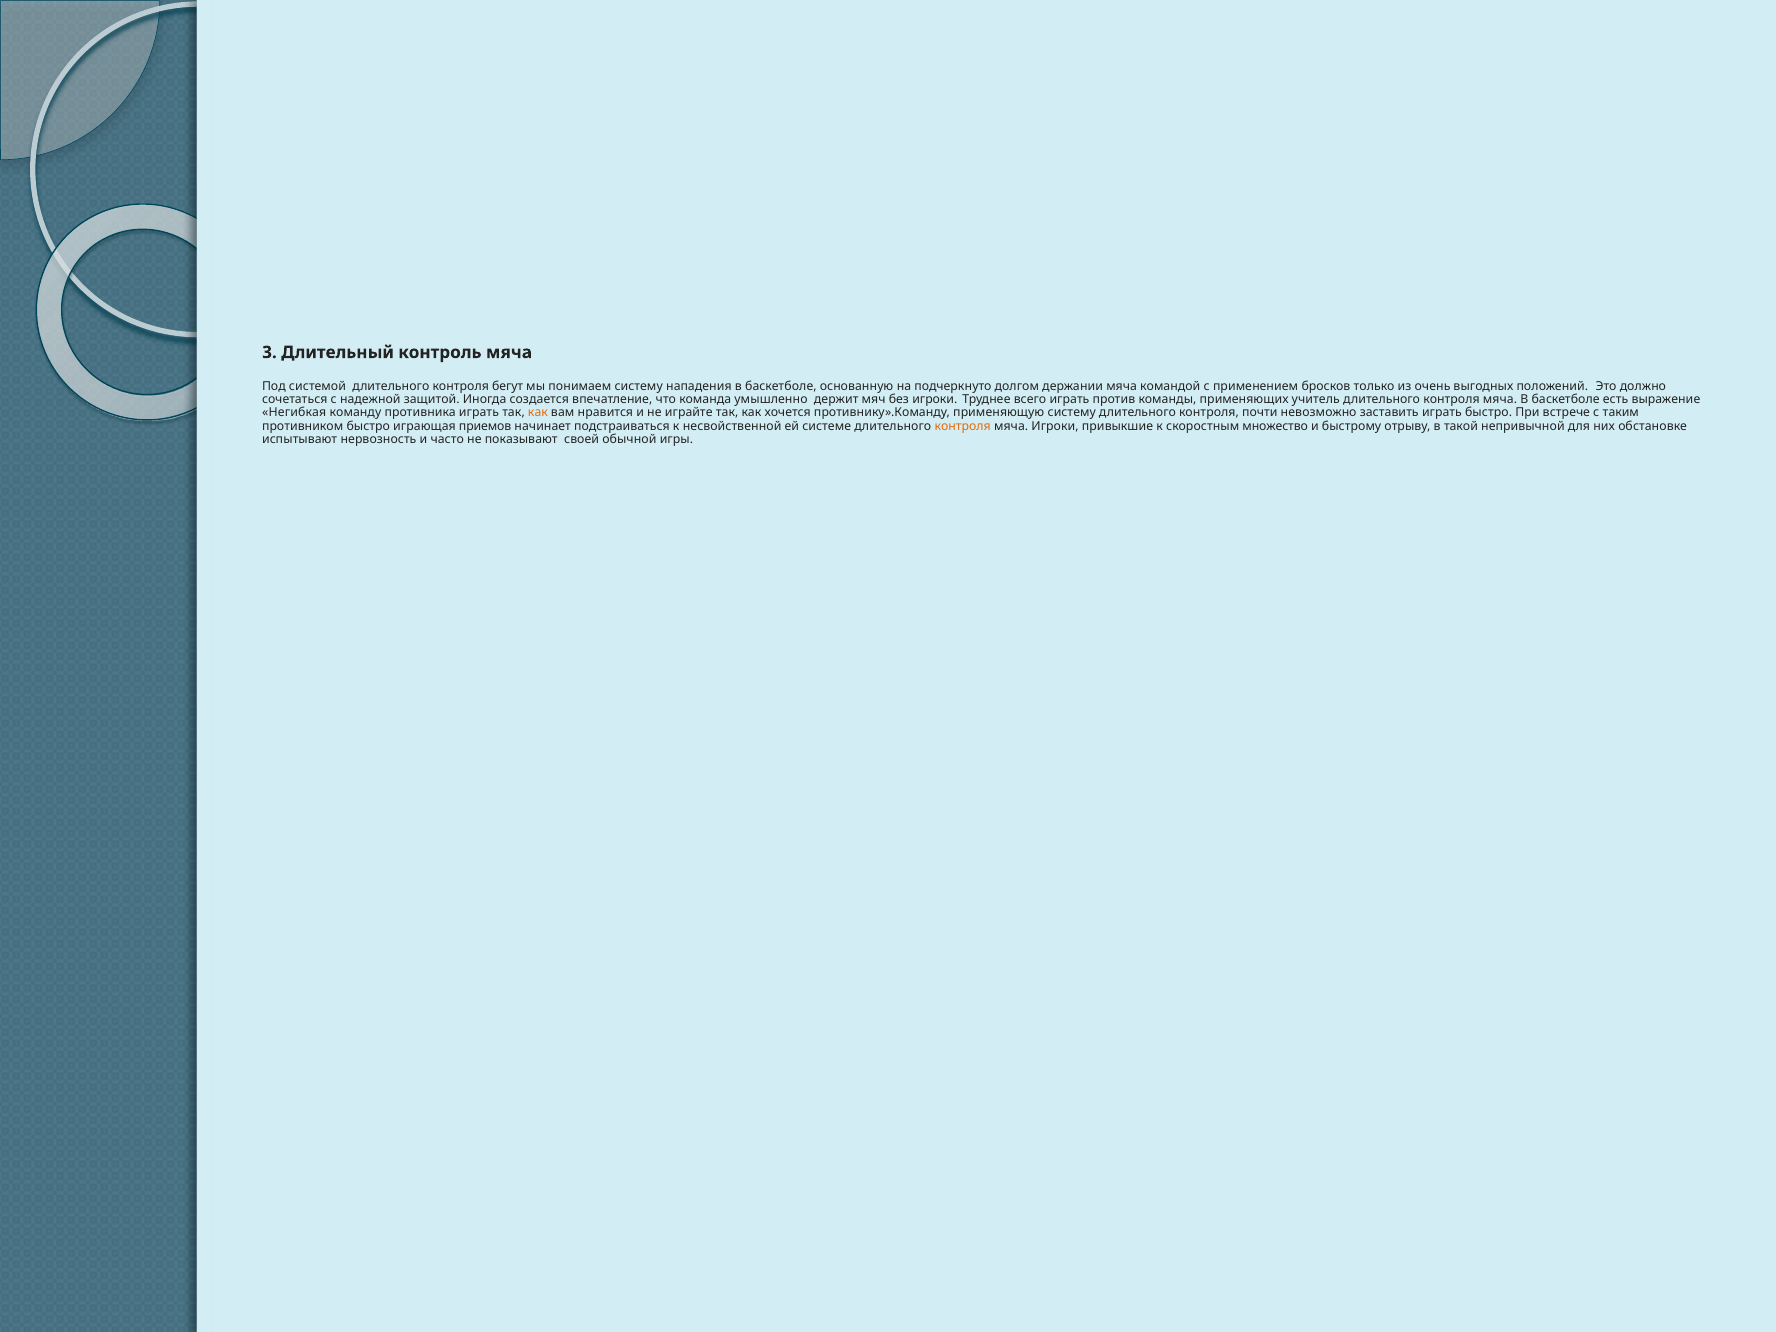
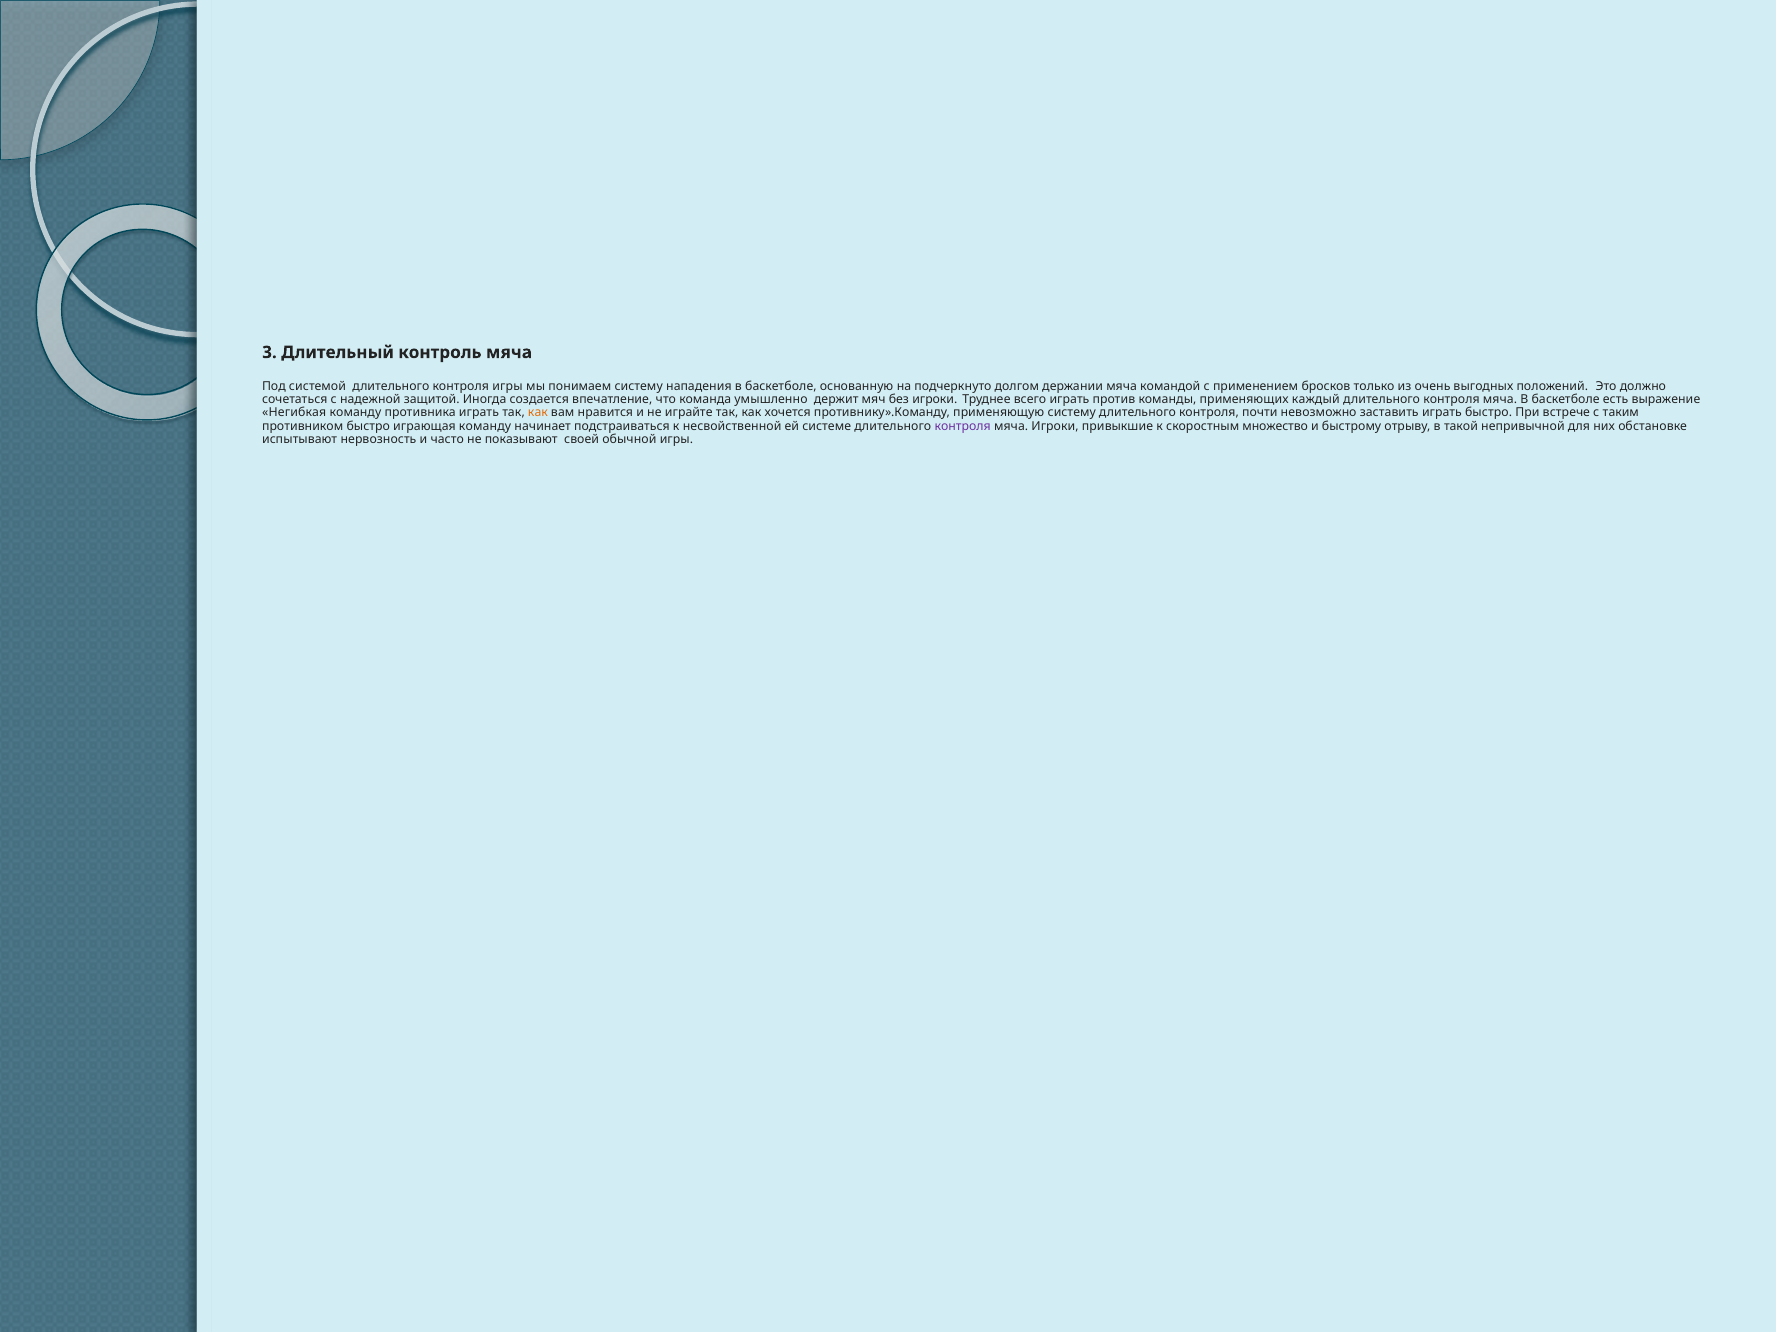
контроля бегут: бегут -> игры (508, 386)
учитель: учитель -> каждый (1316, 400)
играющая приемов: приемов -> команду (485, 426)
контроля colour: orange -> purple (963, 426)
